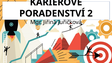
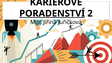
PORADENSTVÍ underline: none -> present (52, 13)
